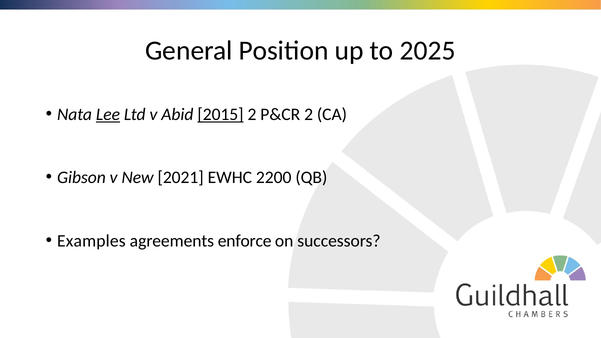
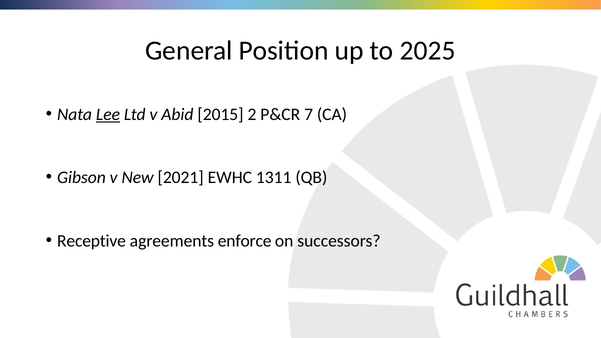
2015 underline: present -> none (221, 115)
P&CR 2: 2 -> 7 (309, 115)
2200: 2200 -> 1311 (274, 178)
Examples: Examples -> Receptive (92, 241)
